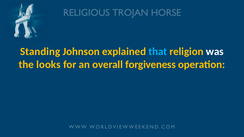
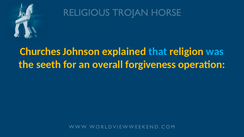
Standing: Standing -> Churches (40, 52)
was colour: white -> light blue (215, 52)
looks: looks -> seeth (49, 65)
